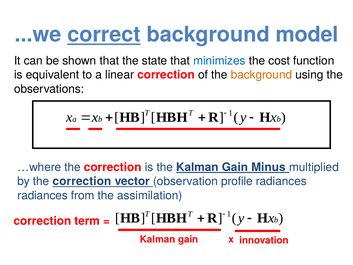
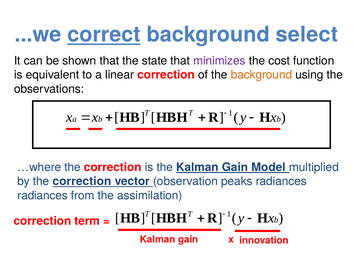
model: model -> select (307, 35)
minimizes colour: blue -> purple (219, 61)
Minus: Minus -> Model (269, 167)
profile: profile -> peaks (237, 181)
